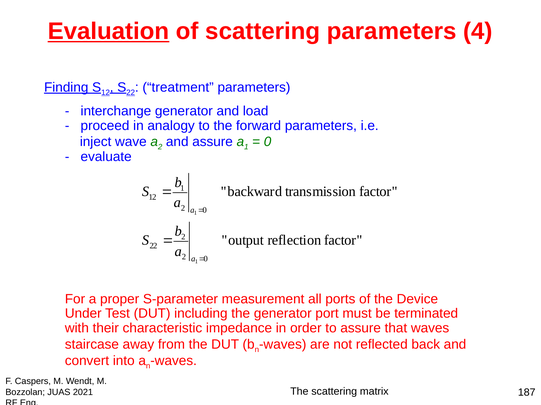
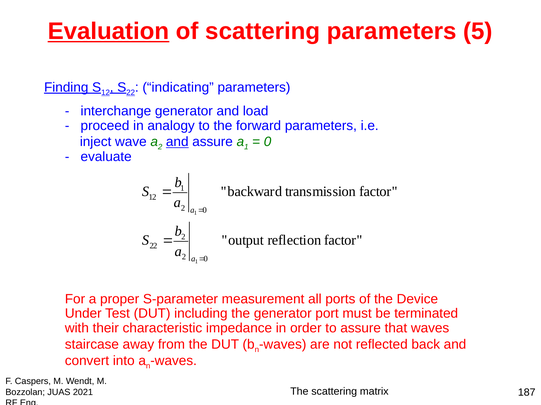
4: 4 -> 5 (478, 31)
treatment: treatment -> indicating (178, 87)
and underline: none -> present (177, 142)
